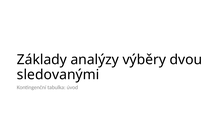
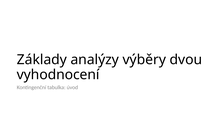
sledovanými: sledovanými -> vyhodnocení (58, 75)
